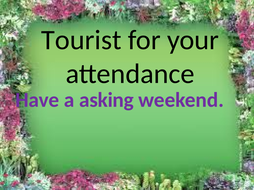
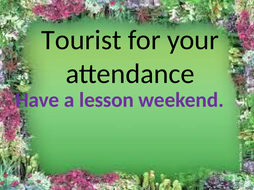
asking: asking -> lesson (106, 100)
